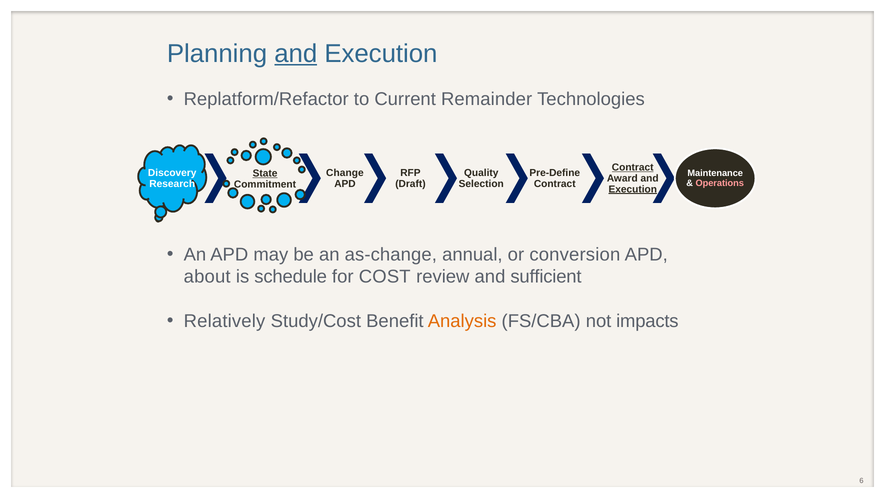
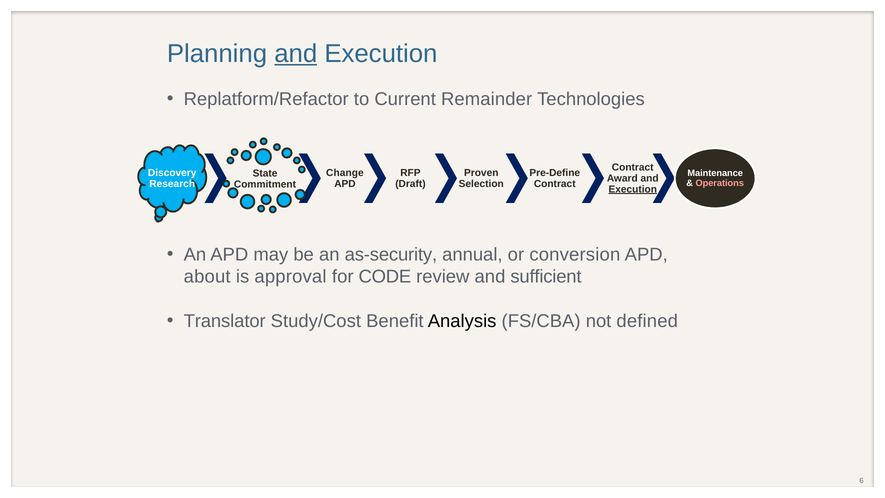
Contract underline: present -> none (633, 167)
Quality: Quality -> Proven (481, 173)
State underline: present -> none (265, 173)
as-change: as-change -> as-security (391, 254)
schedule: schedule -> approval (290, 277)
COST: COST -> CODE (385, 277)
Relatively: Relatively -> Translator (225, 321)
Analysis colour: orange -> black (462, 321)
impacts: impacts -> defined (647, 321)
